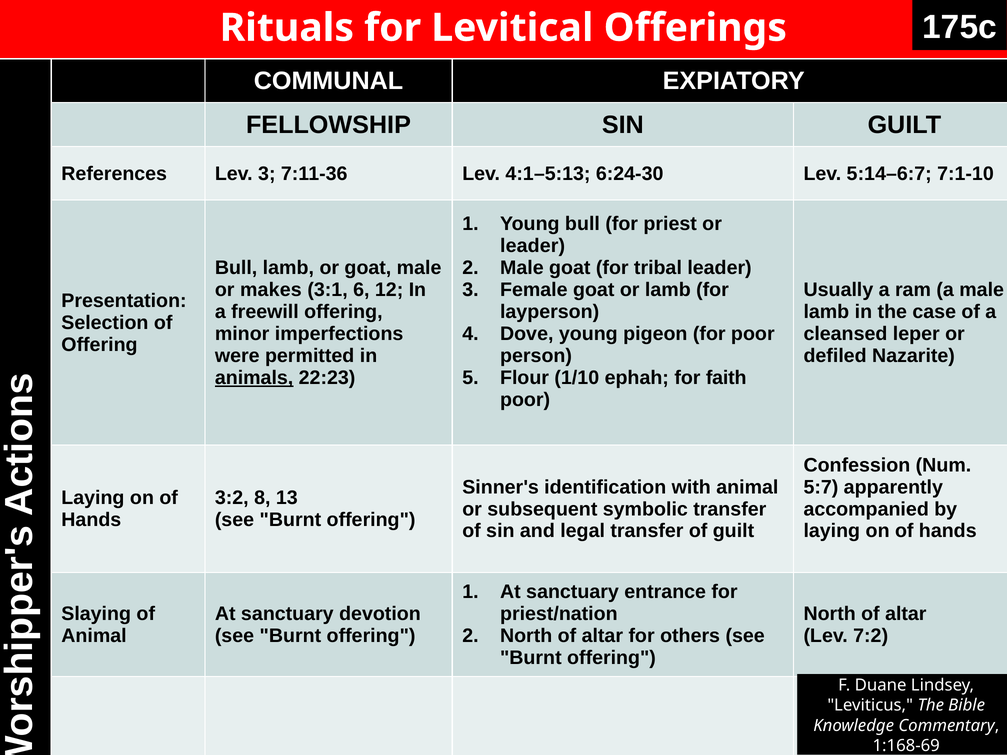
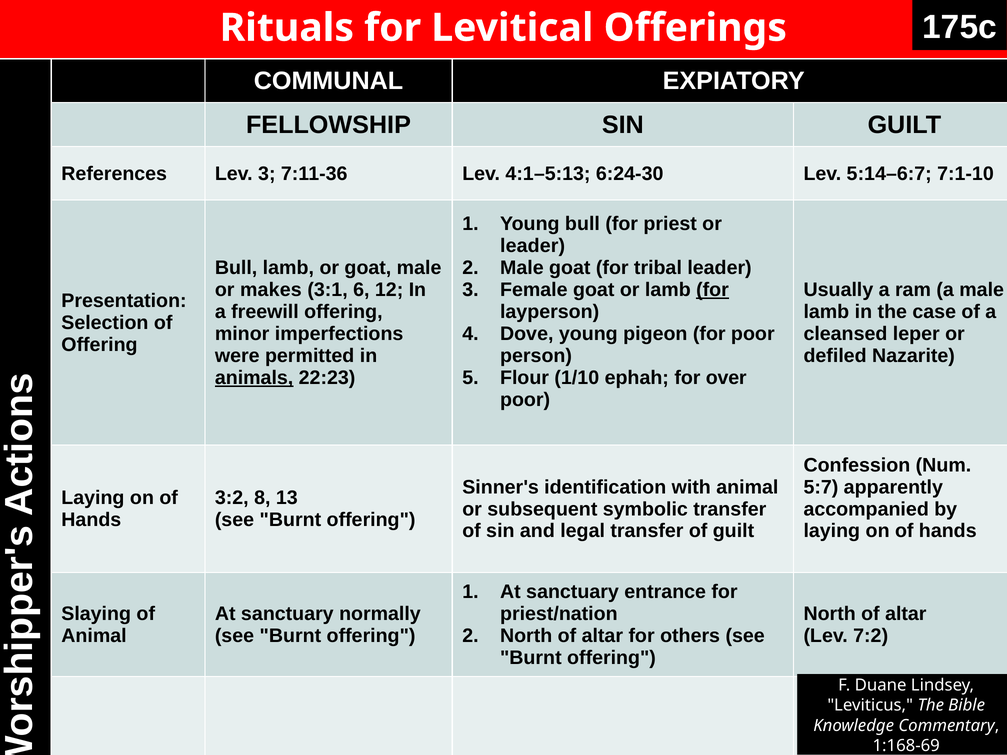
for underline: none -> present (712, 290)
faith: faith -> over (726, 378)
devotion: devotion -> normally (380, 614)
